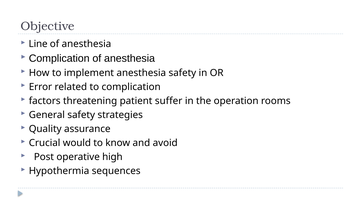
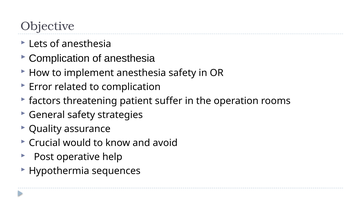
Line: Line -> Lets (38, 44)
high: high -> help (112, 157)
